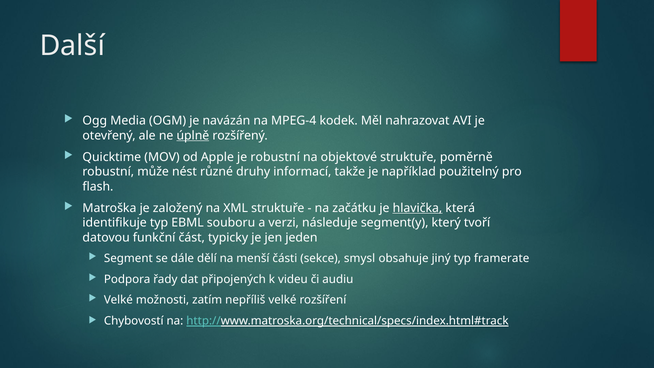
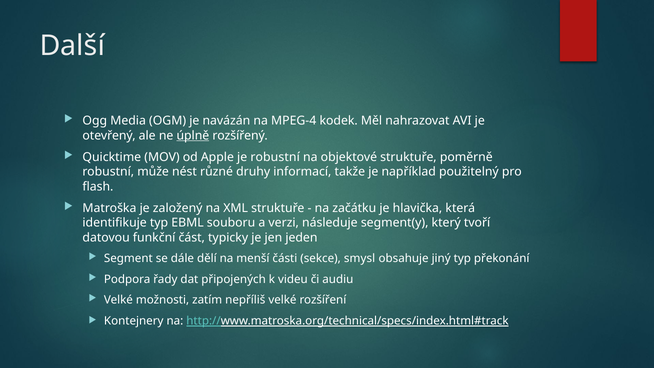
hlavička underline: present -> none (418, 208)
framerate: framerate -> překonání (502, 259)
Chybovostí: Chybovostí -> Kontejnery (134, 321)
